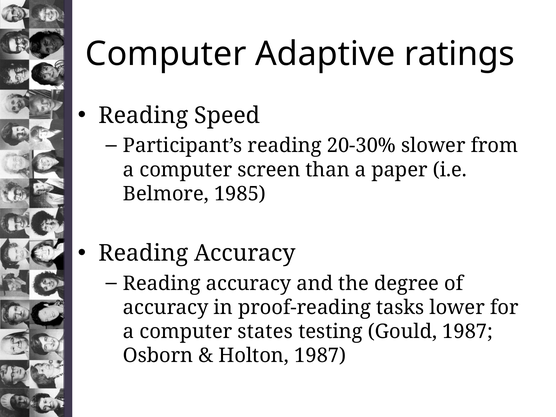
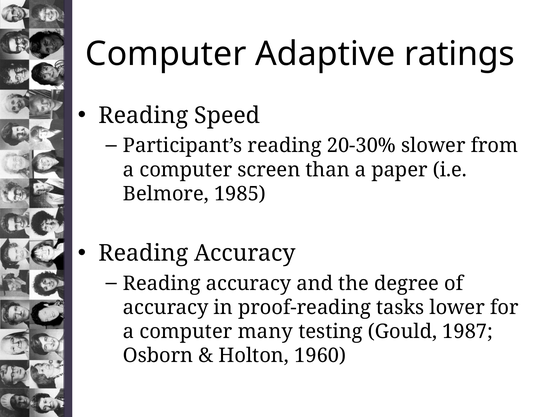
states: states -> many (265, 332)
Holton 1987: 1987 -> 1960 (320, 356)
